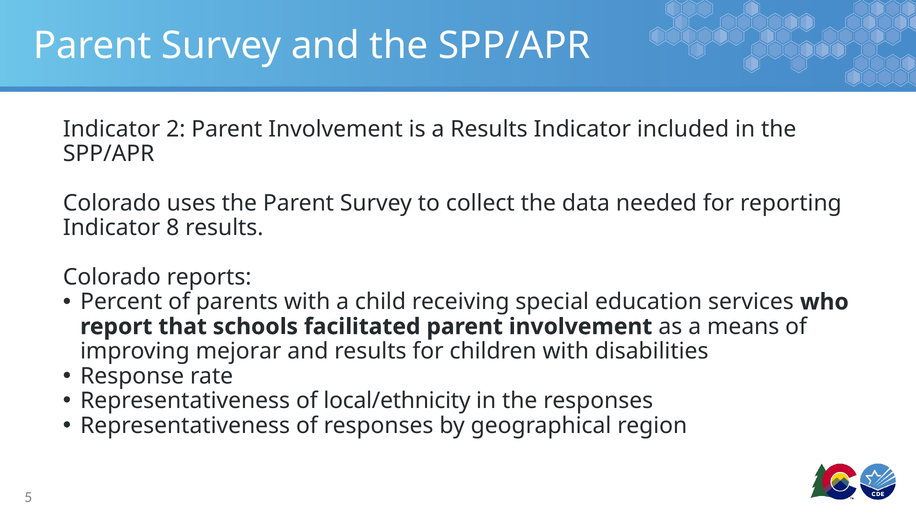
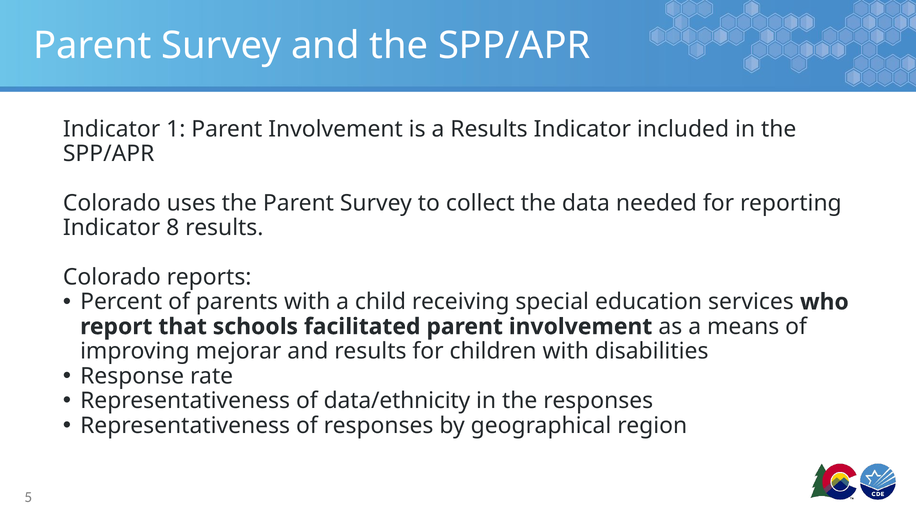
2: 2 -> 1 (176, 129)
local/ethnicity: local/ethnicity -> data/ethnicity (397, 401)
